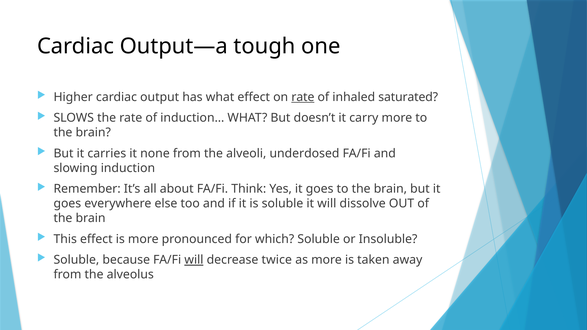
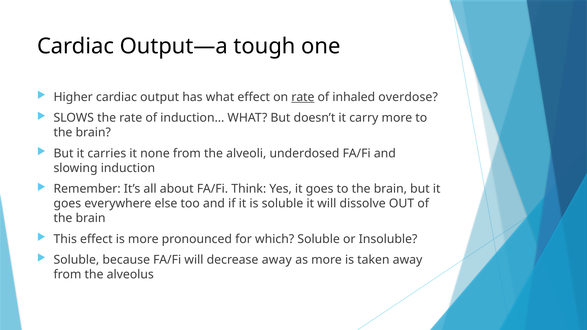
saturated: saturated -> overdose (408, 97)
will underline: present -> none (194, 260)
decrease twice: twice -> away (277, 260)
